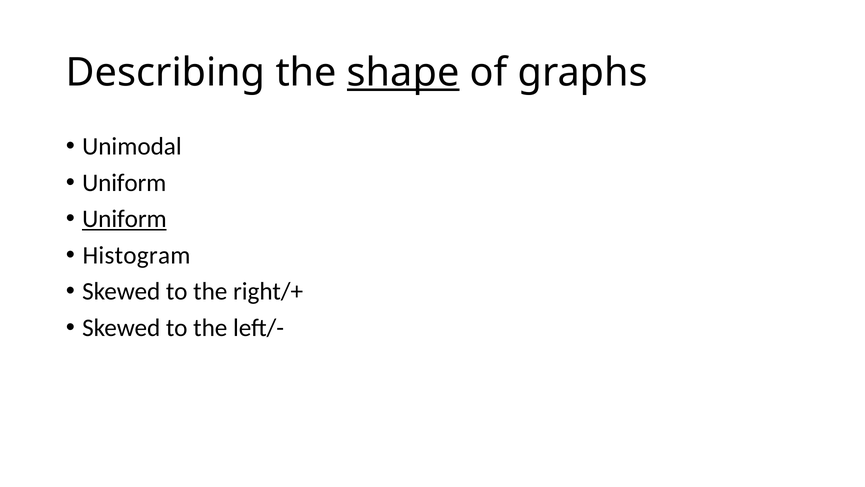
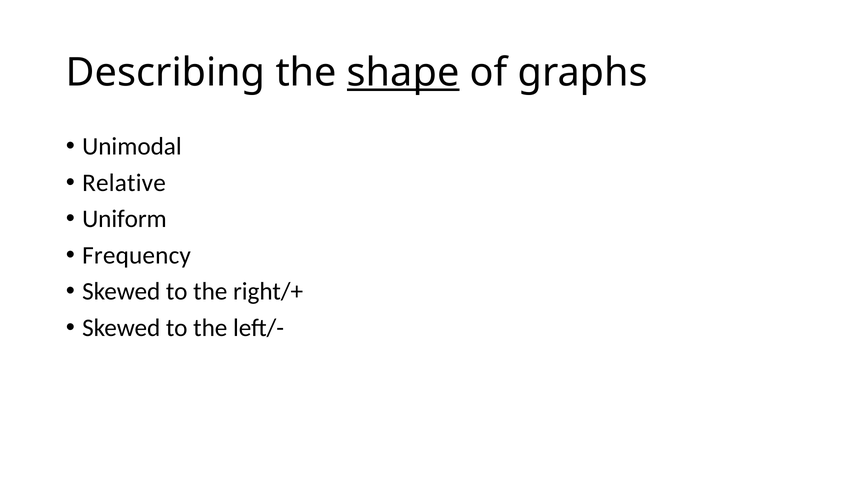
Uniform: Uniform -> Relative (124, 183)
Uniform underline: present -> none (124, 219)
Histogram: Histogram -> Frequency (137, 255)
